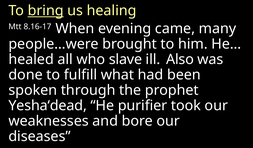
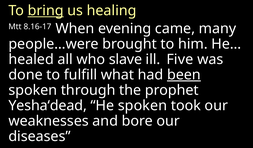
Also: Also -> Five (180, 59)
been underline: none -> present (184, 75)
He purifier: purifier -> spoken (142, 106)
